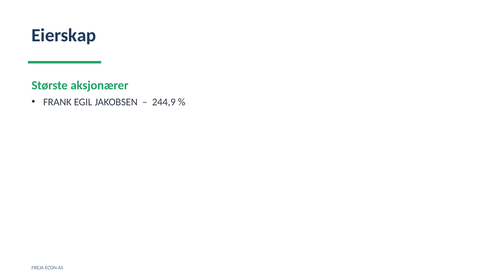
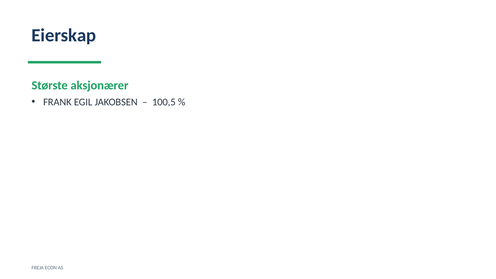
244,9: 244,9 -> 100,5 (164, 102)
